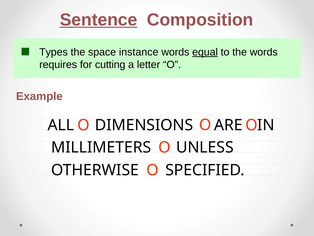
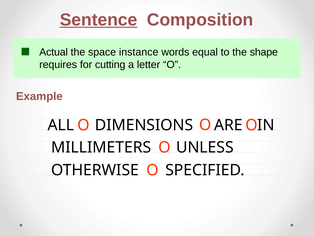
Types: Types -> Actual (54, 52)
equal underline: present -> none (205, 52)
the words: words -> shape (264, 52)
